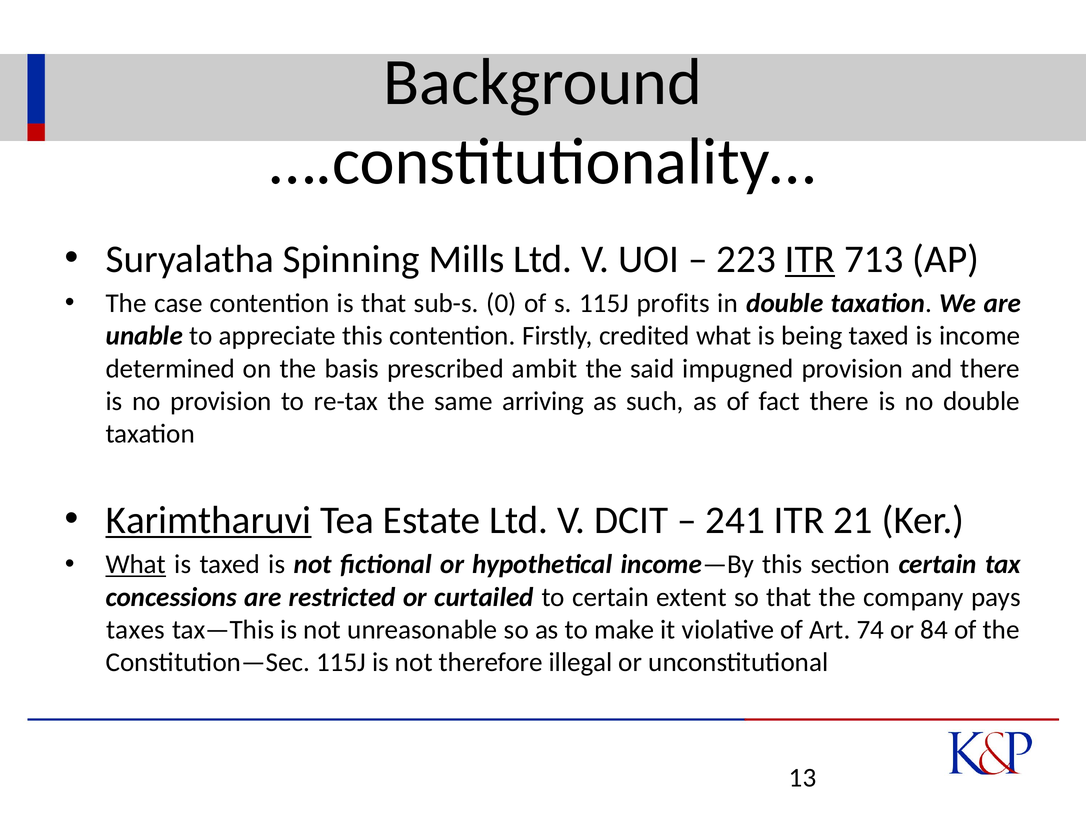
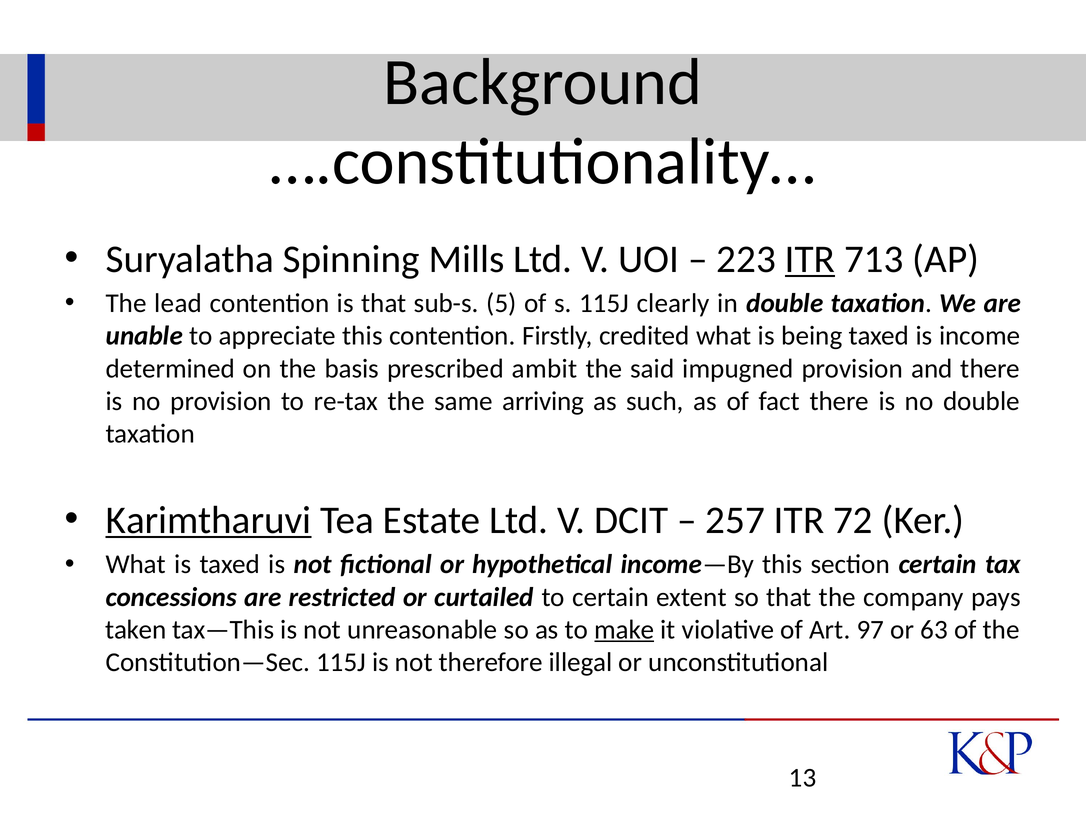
case: case -> lead (178, 304)
0: 0 -> 5 (501, 304)
profits: profits -> clearly (673, 304)
241: 241 -> 257 (735, 520)
21: 21 -> 72 (853, 520)
What underline: present -> none (136, 565)
taxes: taxes -> taken (136, 630)
make underline: none -> present (624, 630)
74: 74 -> 97 (870, 630)
84: 84 -> 63 (934, 630)
